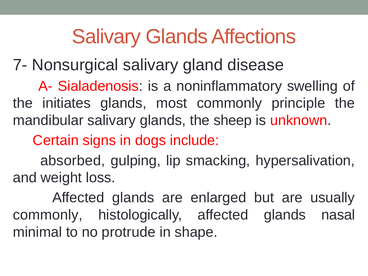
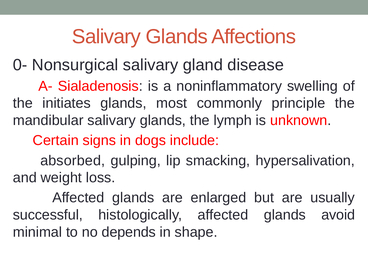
7-: 7- -> 0- (20, 65)
sheep: sheep -> lymph (233, 120)
commonly: commonly -> successful (48, 215)
nasal: nasal -> avoid (338, 215)
protrude: protrude -> depends (129, 232)
